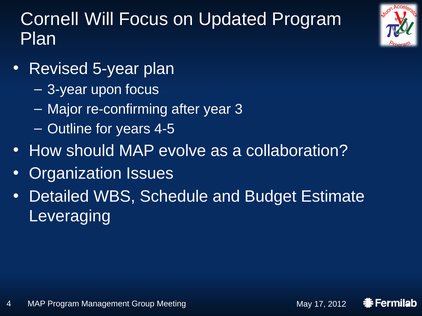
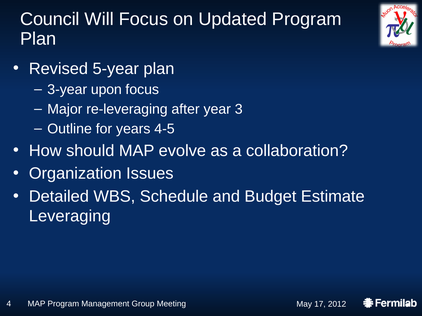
Cornell: Cornell -> Council (50, 19)
re-confirming: re-confirming -> re-leveraging (127, 109)
